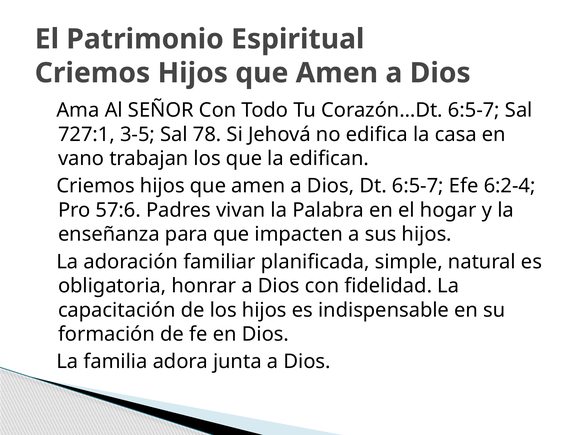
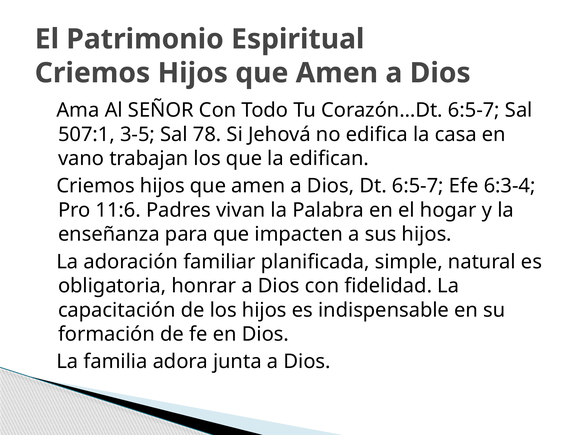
727:1: 727:1 -> 507:1 (86, 135)
6:2-4: 6:2-4 -> 6:3-4 (510, 186)
57:6: 57:6 -> 11:6 (118, 211)
